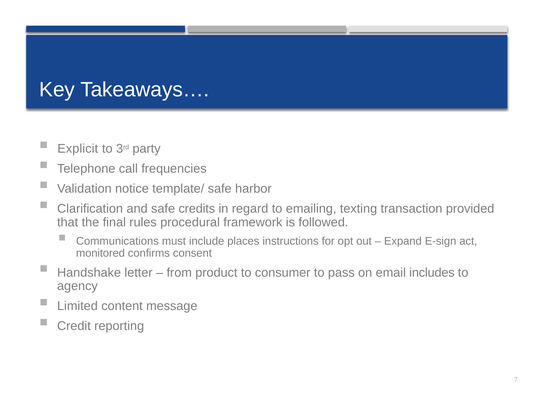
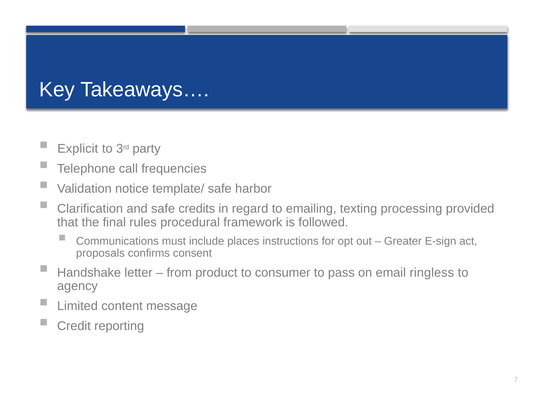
transaction: transaction -> processing (411, 209)
Expand: Expand -> Greater (403, 241)
monitored: monitored -> proposals (100, 253)
includes: includes -> ringless (432, 273)
